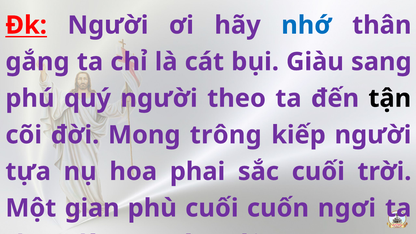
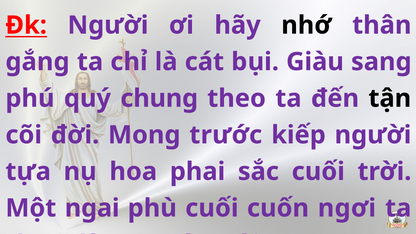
nhớ colour: blue -> black (306, 25)
quý người: người -> chung (159, 98)
trông: trông -> trước (226, 135)
gian: gian -> ngai (92, 208)
